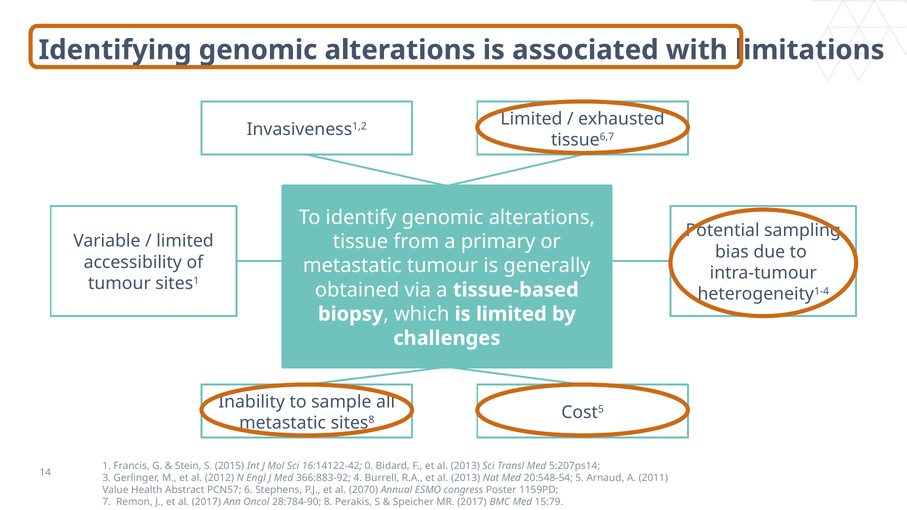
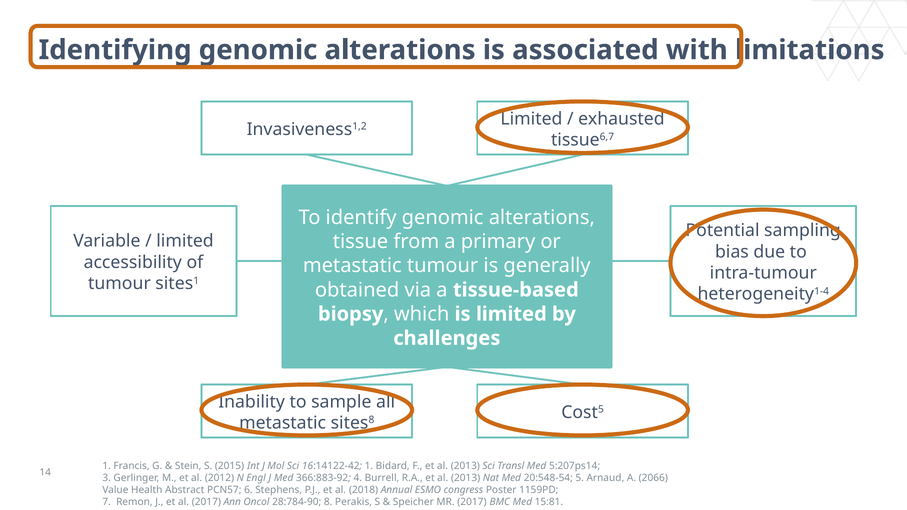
16:14122-42 0: 0 -> 1 (369, 466)
2011: 2011 -> 2066 (653, 478)
2070: 2070 -> 2018 (364, 490)
15:79: 15:79 -> 15:81 (549, 502)
